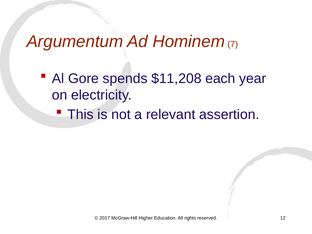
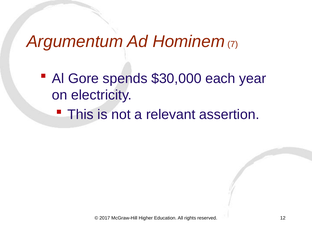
$11,208: $11,208 -> $30,000 (176, 78)
